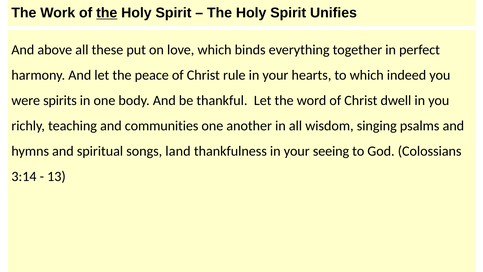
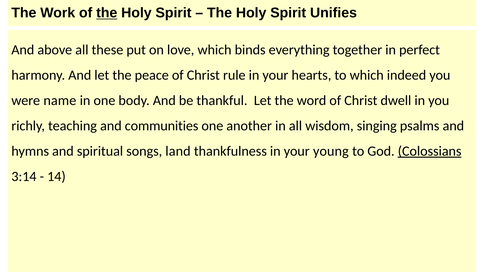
spirits: spirits -> name (60, 100)
seeing: seeing -> young (331, 151)
Colossians underline: none -> present (430, 151)
13: 13 -> 14 (56, 176)
